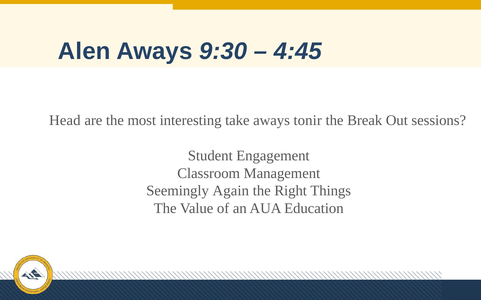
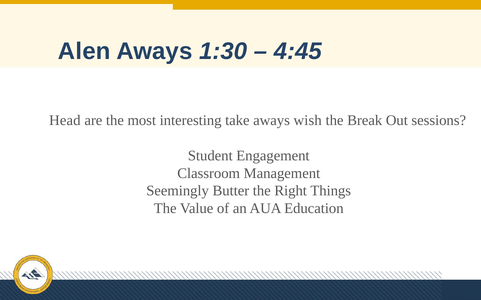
9:30: 9:30 -> 1:30 (223, 51)
tonir: tonir -> wish (308, 121)
Again: Again -> Butter (231, 191)
